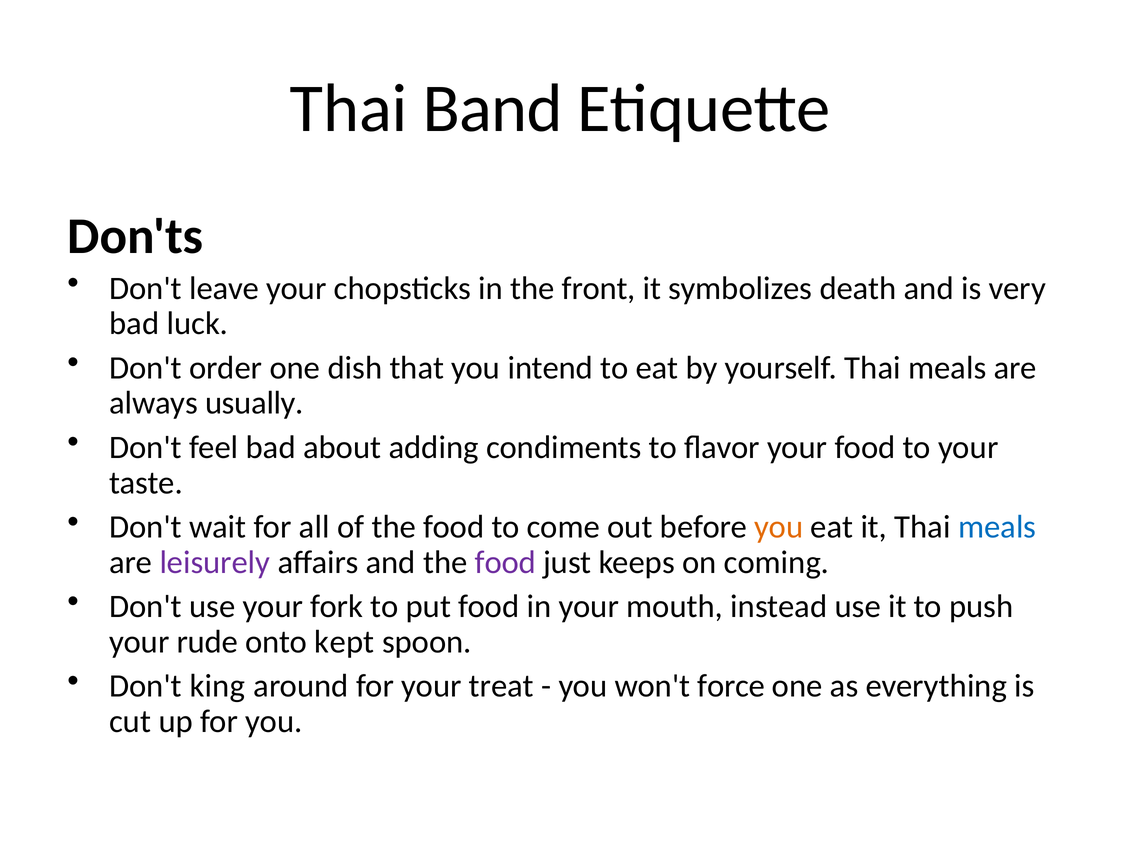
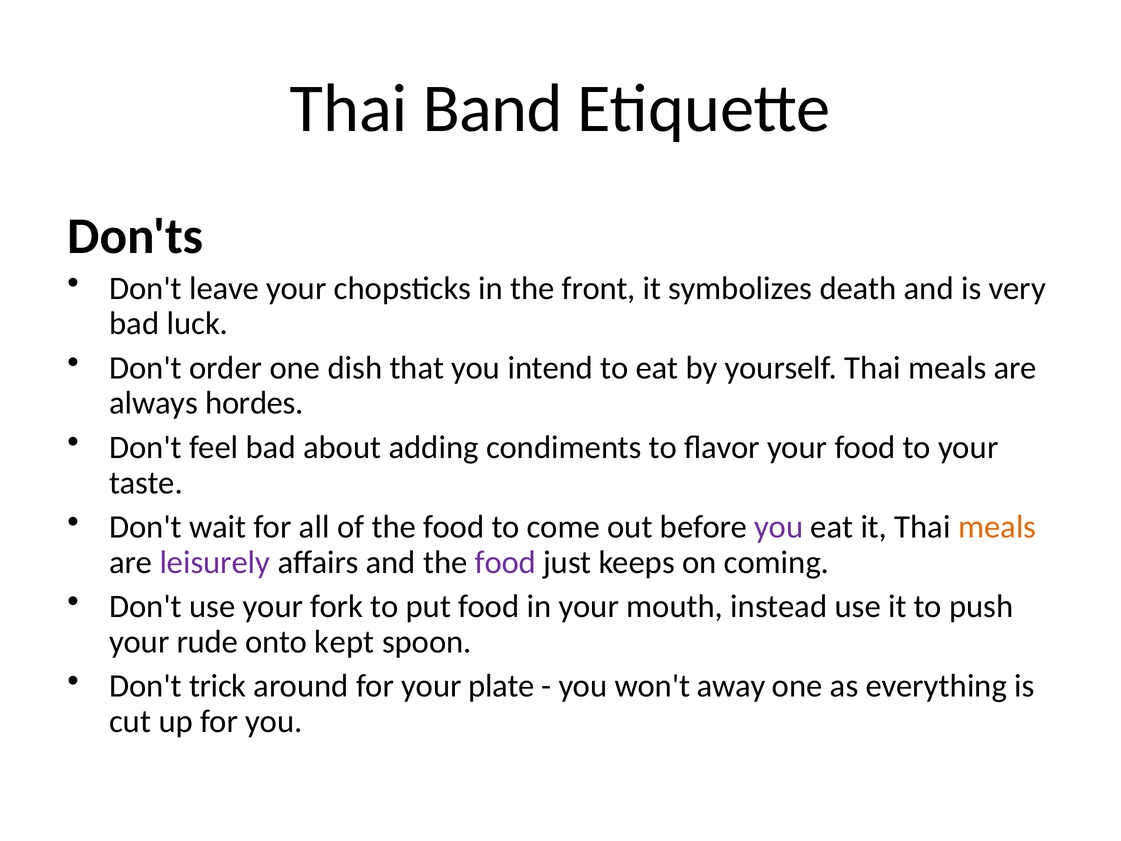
usually: usually -> hordes (254, 403)
you colour: orange -> purple (779, 527)
meals colour: blue -> orange (997, 527)
king: king -> trick (218, 686)
treat: treat -> plate (502, 686)
force: force -> away (731, 686)
